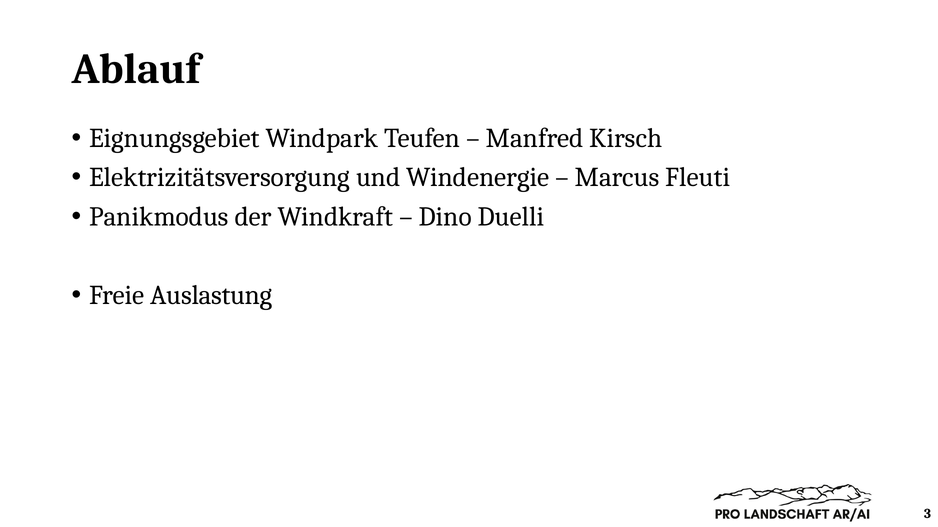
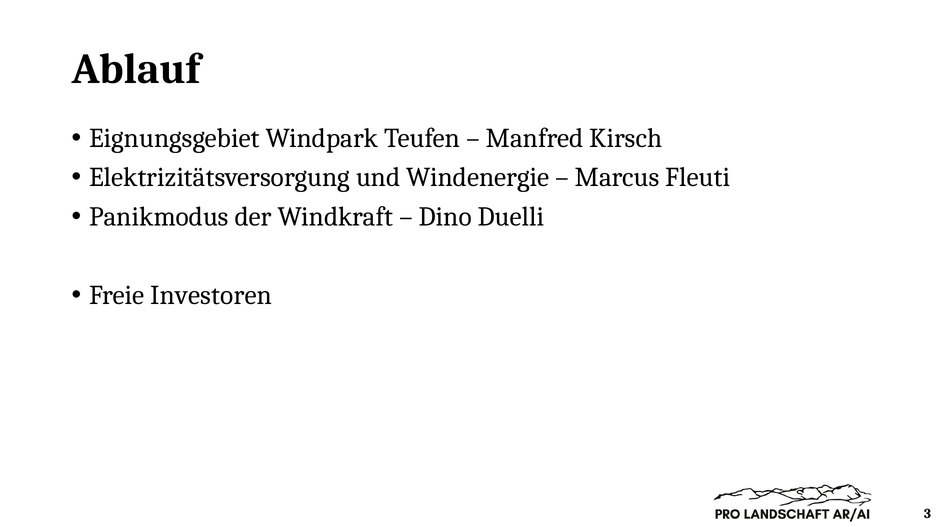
Auslastung: Auslastung -> Investoren (211, 296)
